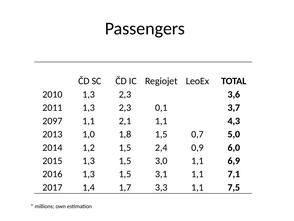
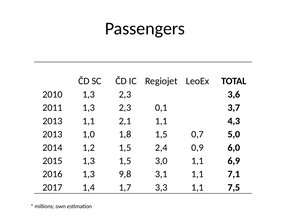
2097: 2097 -> 2013 (52, 121)
2016 1,3 1,5: 1,5 -> 9,8 (125, 174)
